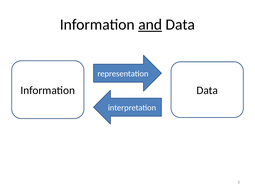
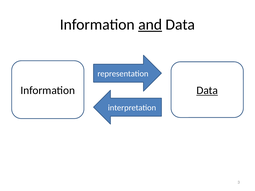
Data underline: none -> present (207, 91)
